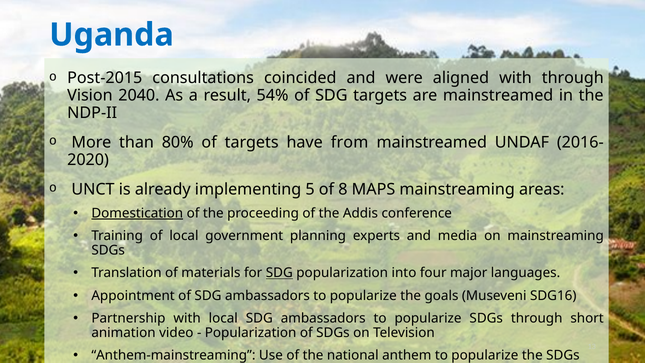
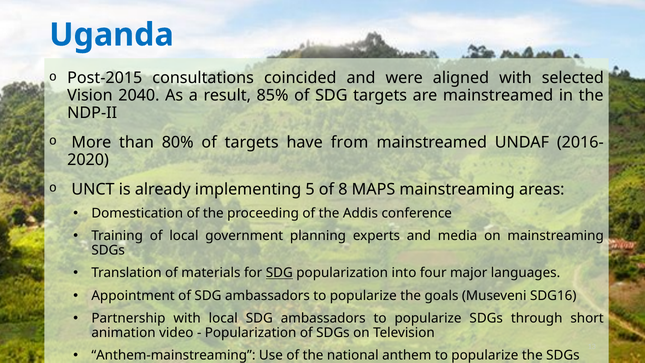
with through: through -> selected (573, 78)
54%: 54% -> 85% (273, 95)
Domestication underline: present -> none (137, 213)
